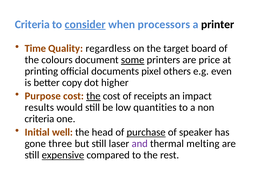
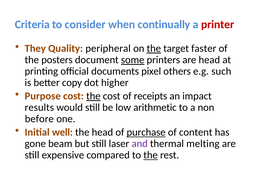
consider underline: present -> none (85, 24)
processors: processors -> continually (164, 24)
printer colour: black -> red (218, 24)
Time: Time -> They (35, 48)
regardless: regardless -> peripheral (108, 48)
the underline: none -> present (154, 48)
board: board -> faster (204, 48)
colours: colours -> posters (57, 60)
are price: price -> head (209, 60)
even: even -> such (221, 71)
quantities: quantities -> arithmetic (155, 107)
criteria: criteria -> before (39, 119)
speaker: speaker -> content (196, 132)
three: three -> beam (60, 144)
expensive underline: present -> none (63, 155)
the underline: none -> present (151, 155)
